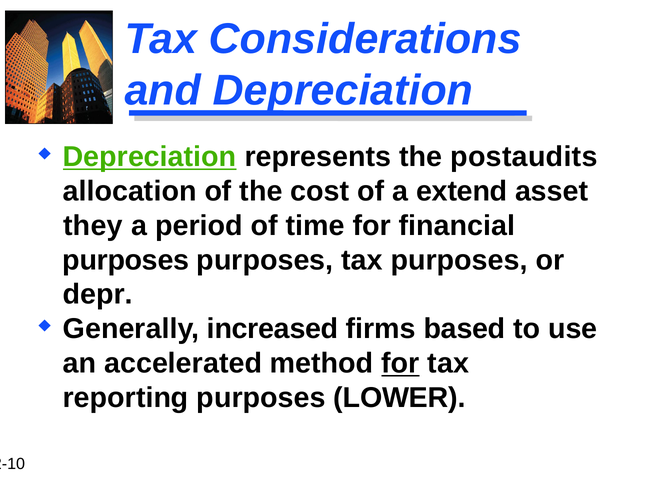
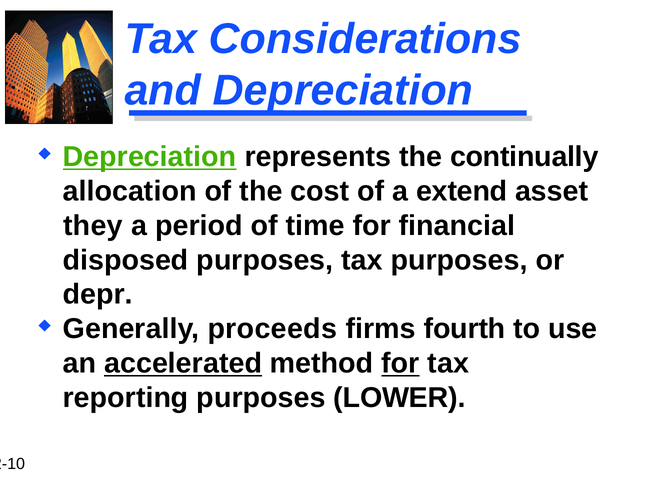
postaudits: postaudits -> continually (524, 157)
purposes: purposes -> disposed (126, 260)
increased: increased -> proceeds (272, 329)
based: based -> fourth (465, 329)
accelerated underline: none -> present (183, 363)
